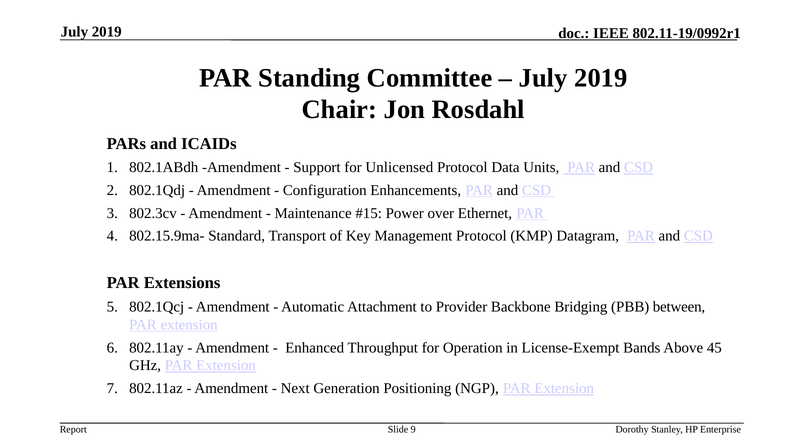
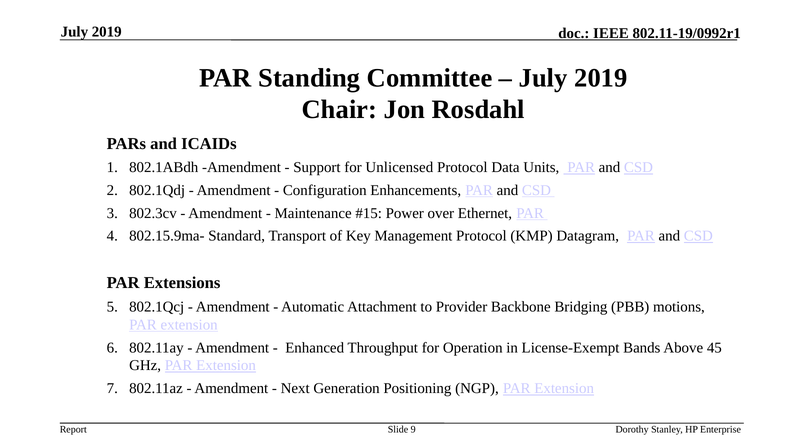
between: between -> motions (679, 307)
